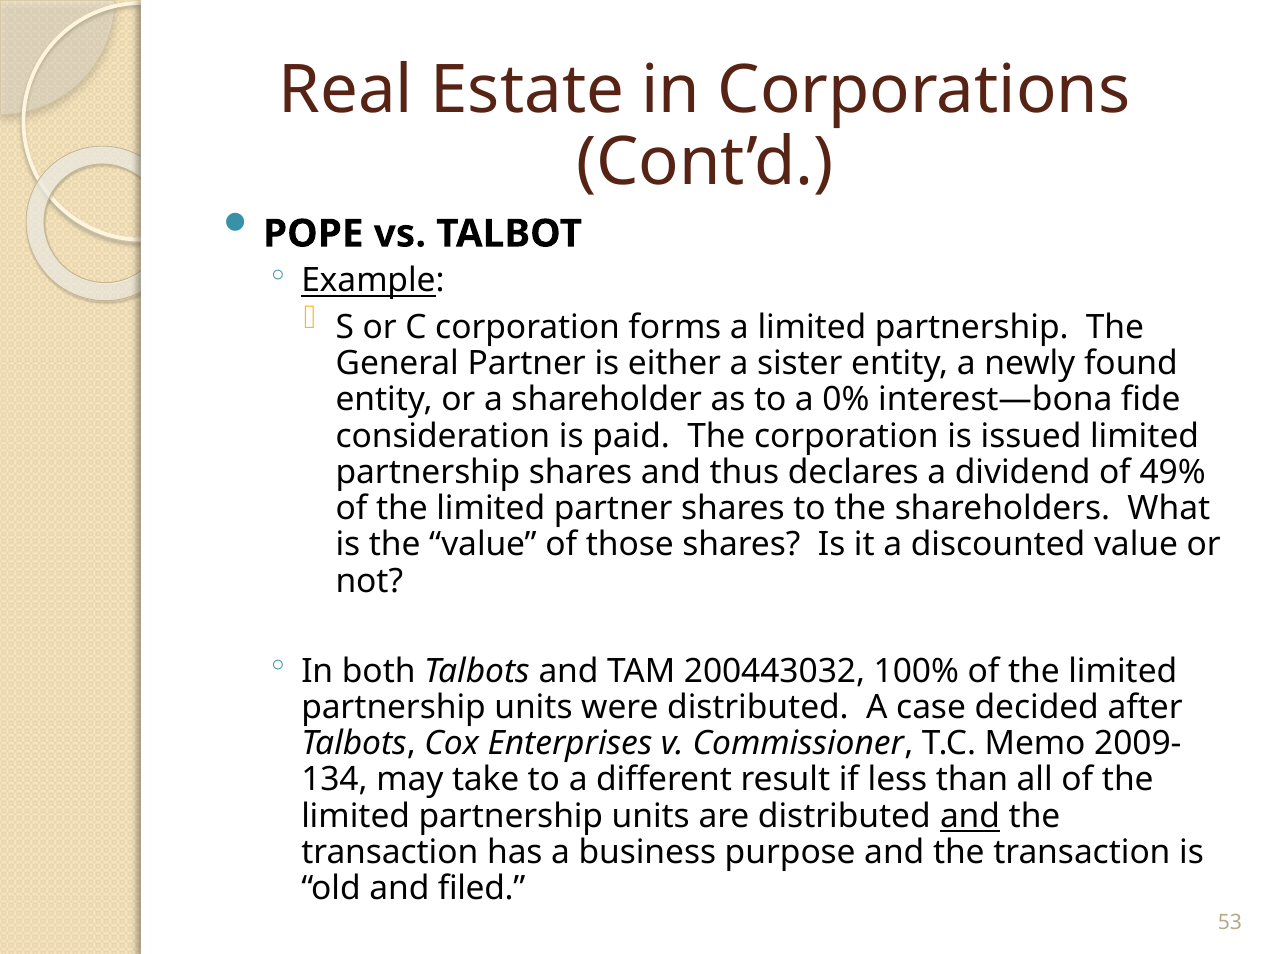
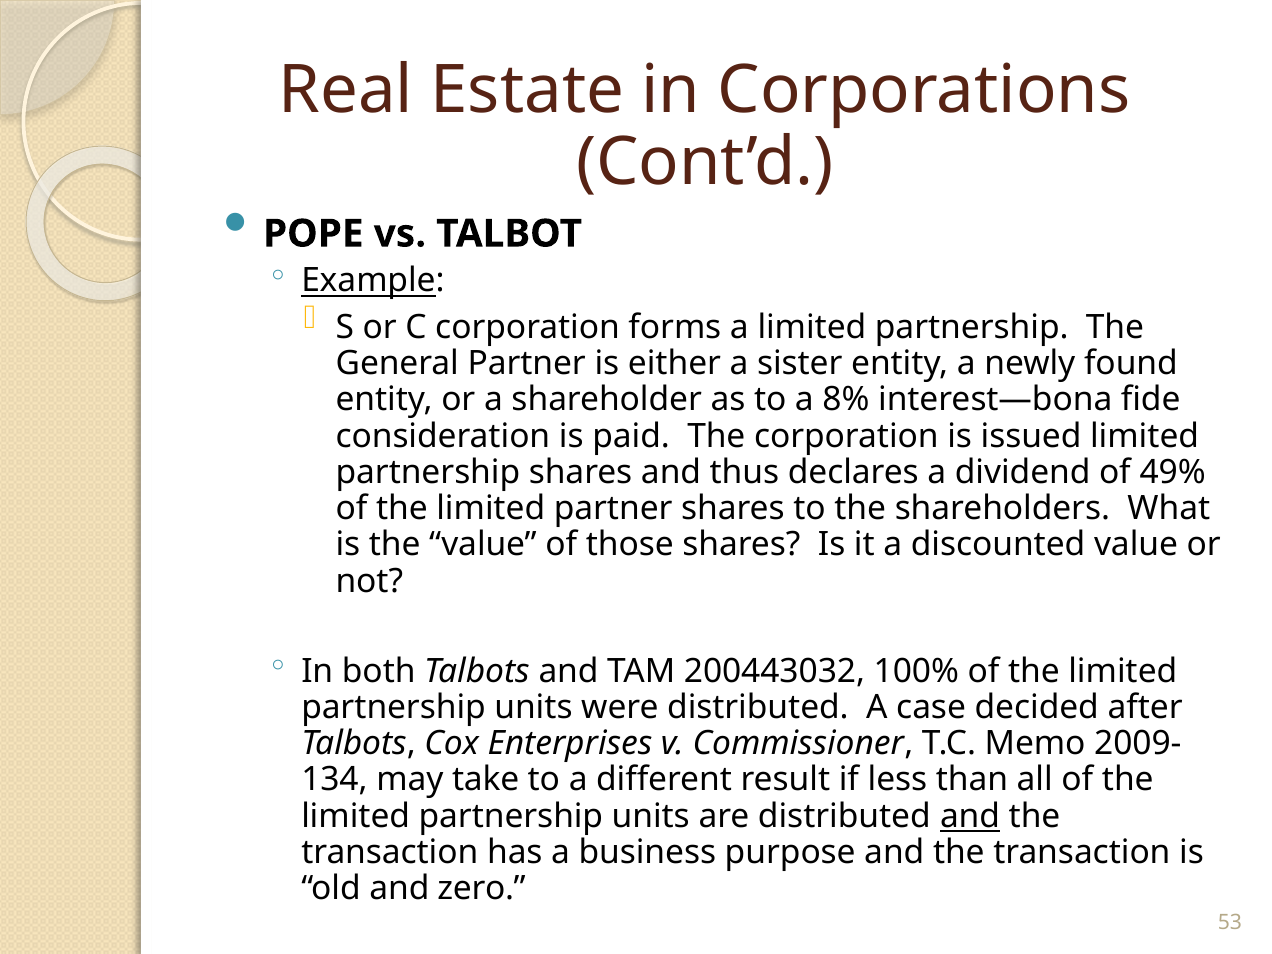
0%: 0% -> 8% (846, 400)
filed: filed -> zero (482, 889)
